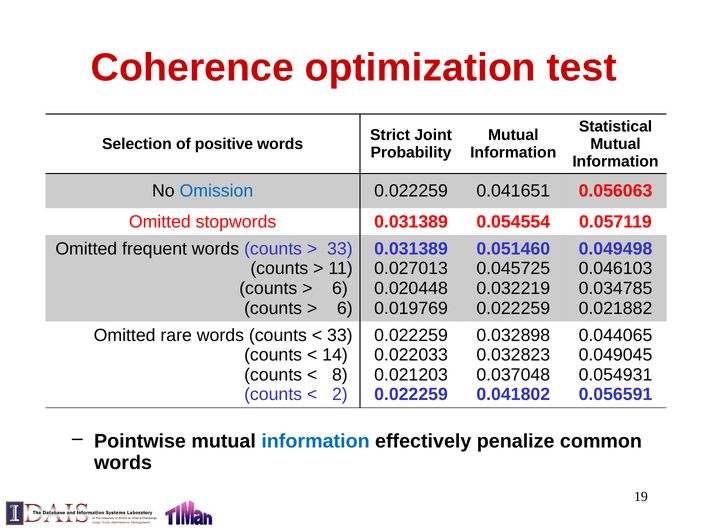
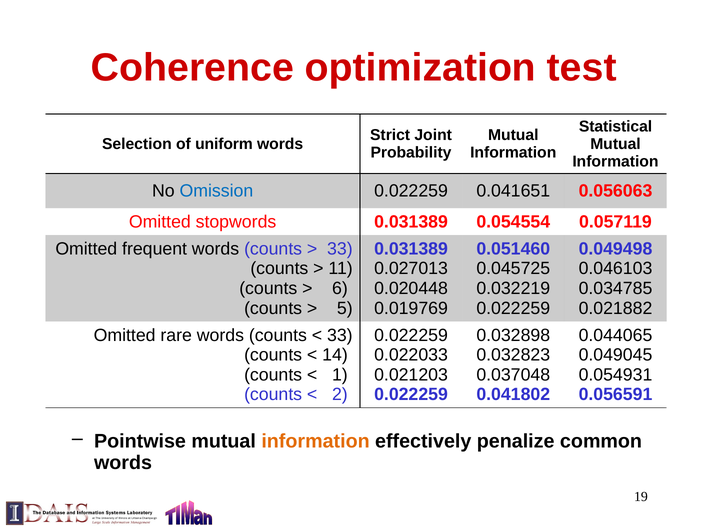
positive: positive -> uniform (224, 144)
6: 6 -> 5 (345, 308)
8: 8 -> 1 (340, 375)
information colour: blue -> orange (316, 441)
